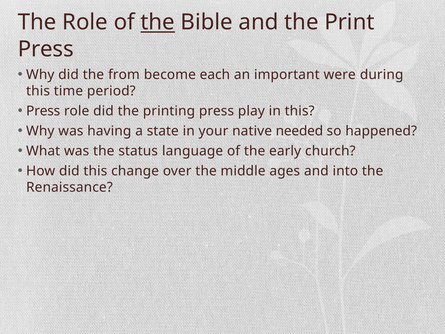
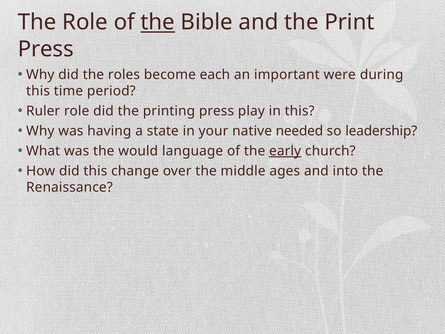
from: from -> roles (124, 75)
Press: Press -> Ruler (43, 111)
happened: happened -> leadership (381, 131)
status: status -> would (138, 151)
early underline: none -> present (285, 151)
